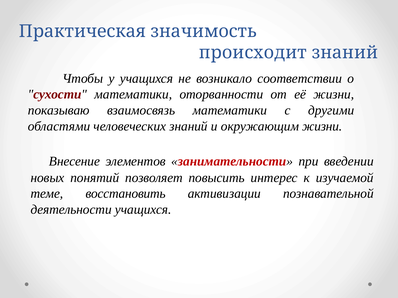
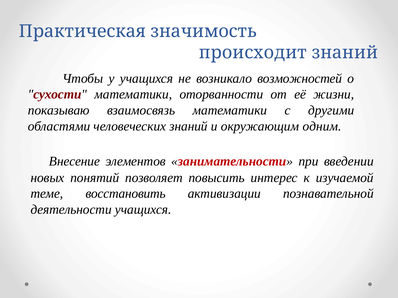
соответствии: соответствии -> возможностей (300, 79)
окружающим жизни: жизни -> одним (322, 126)
